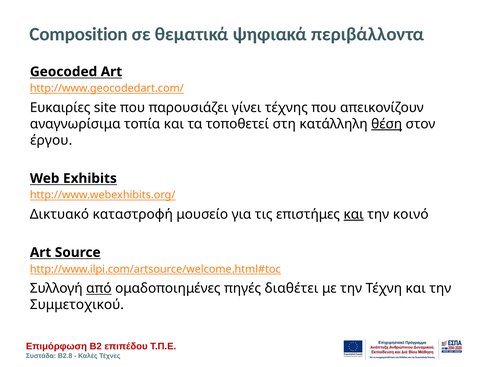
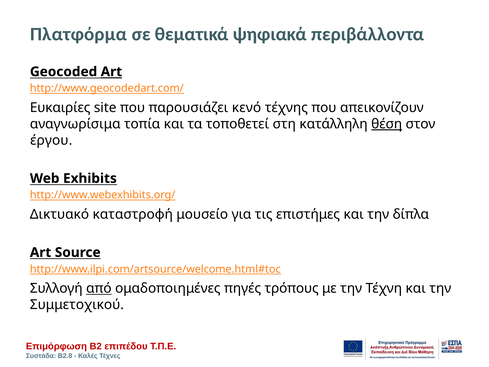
Composition: Composition -> Πλατφόρμα (79, 34)
Art underline: none -> present (111, 72)
γίνει: γίνει -> κενό (247, 108)
και underline: present -> none (354, 214)
κοινό: κοινό -> δίπλα (411, 214)
διαθέτει: διαθέτει -> τρόπους (292, 288)
